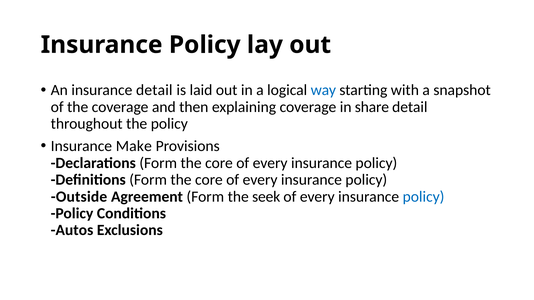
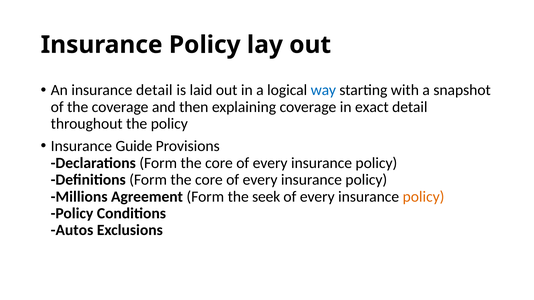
share: share -> exact (372, 107)
Make: Make -> Guide (134, 146)
Outside: Outside -> Millions (79, 197)
policy colour: blue -> orange (424, 197)
